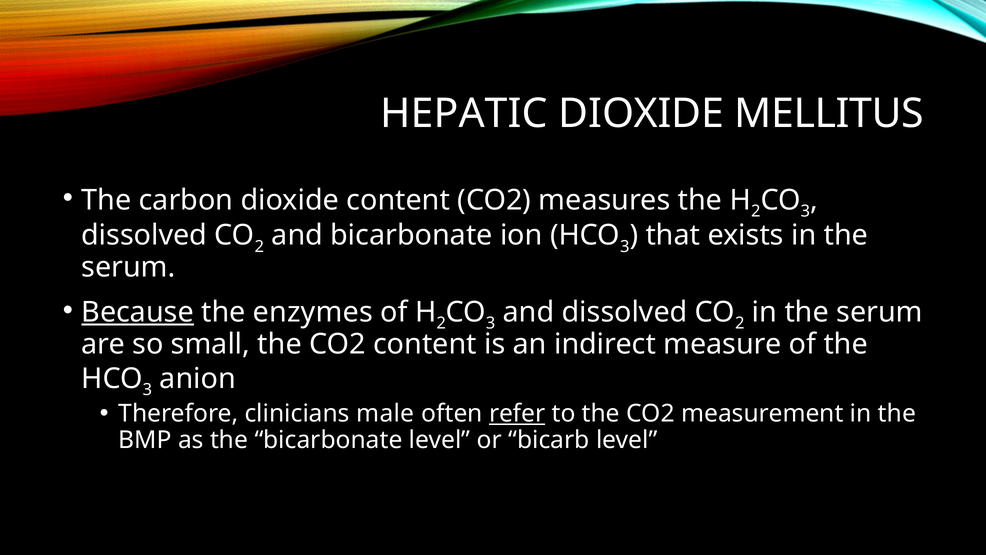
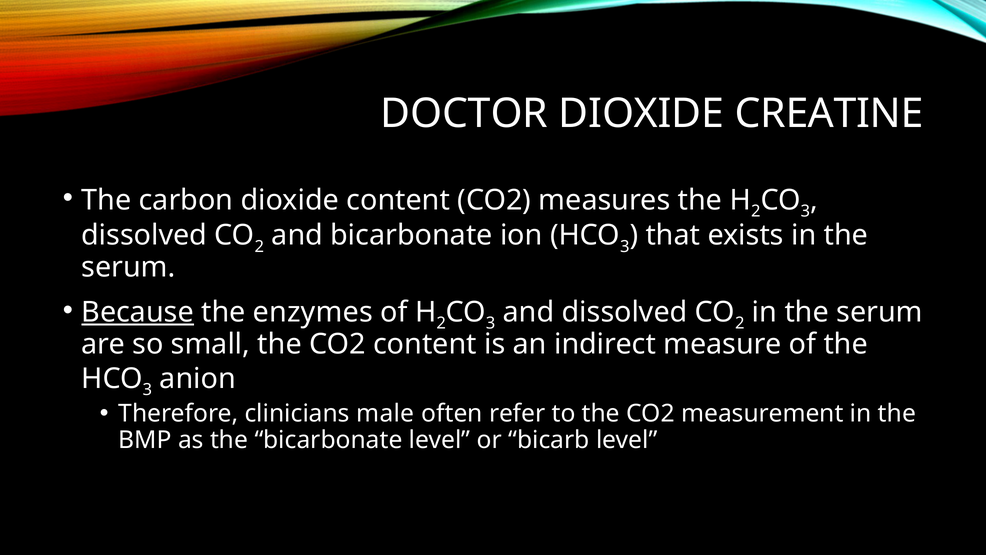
HEPATIC: HEPATIC -> DOCTOR (464, 114)
MELLITUS: MELLITUS -> CREATINE (829, 114)
refer underline: present -> none (517, 413)
